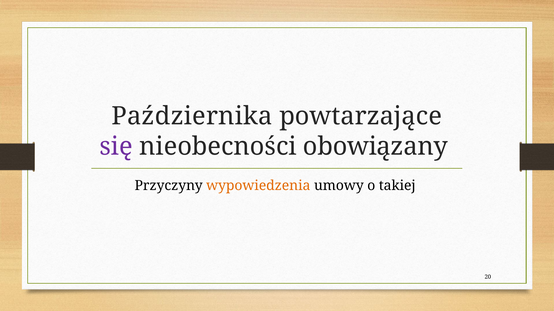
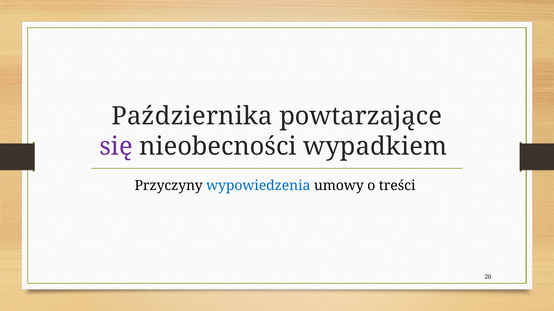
obowiązany: obowiązany -> wypadkiem (375, 147)
wypowiedzenia colour: orange -> blue (258, 186)
takiej: takiej -> treści (397, 186)
